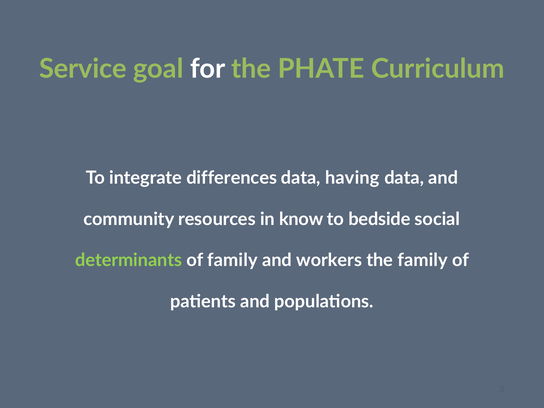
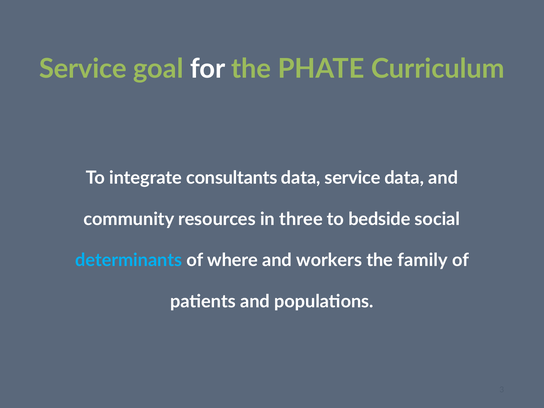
differences: differences -> consultants (232, 178)
data having: having -> service (353, 178)
know: know -> three (301, 219)
determinants colour: light green -> light blue (129, 260)
of family: family -> where (233, 260)
